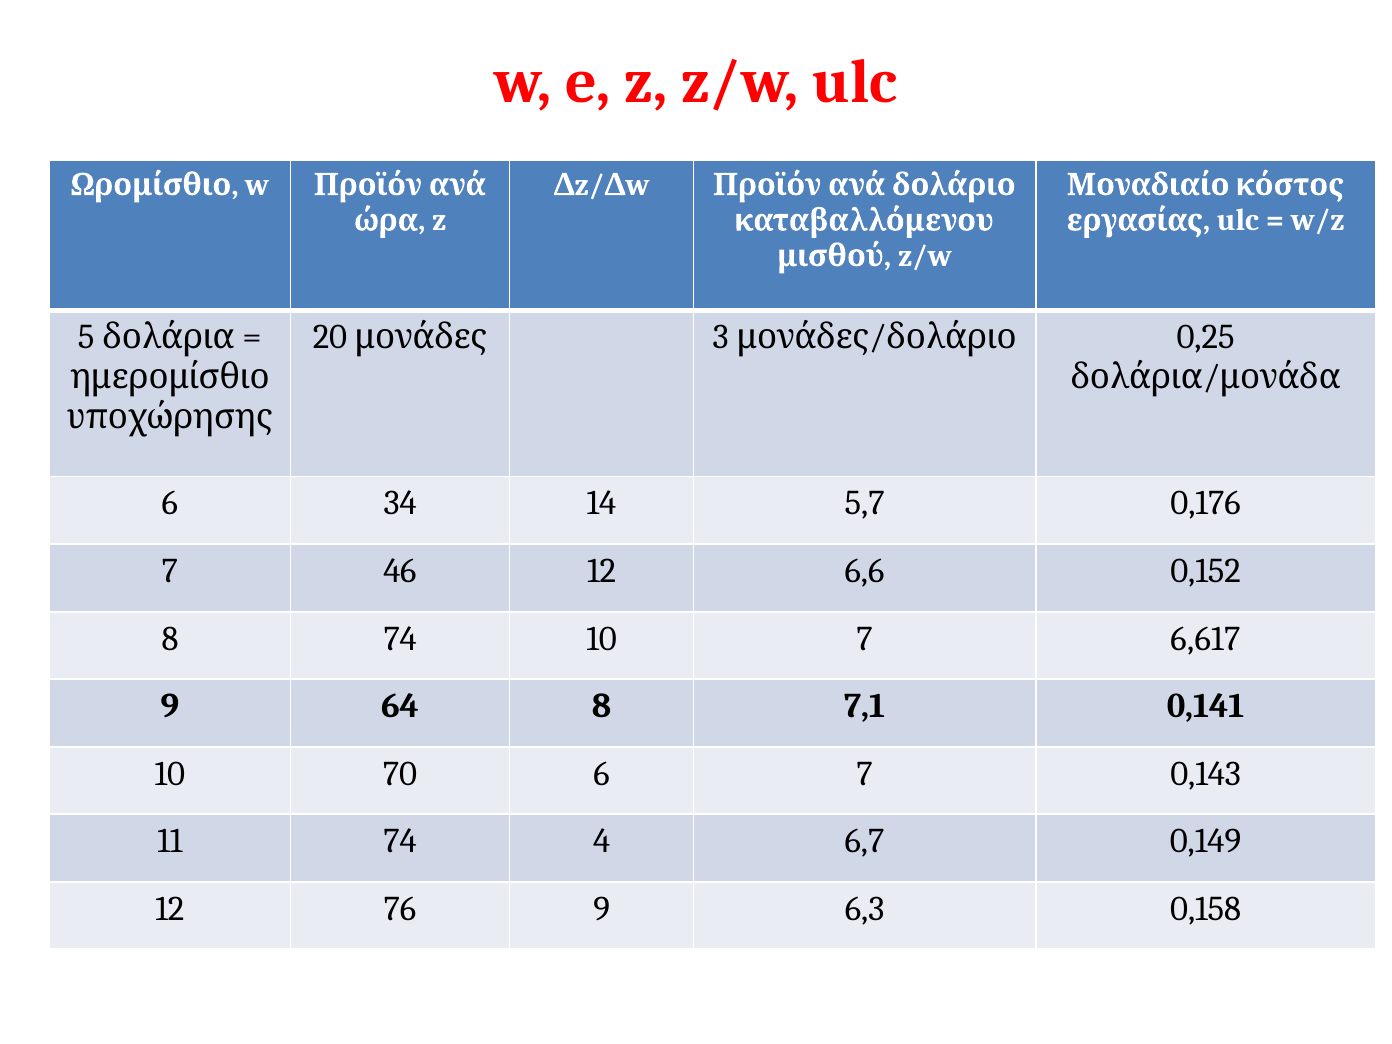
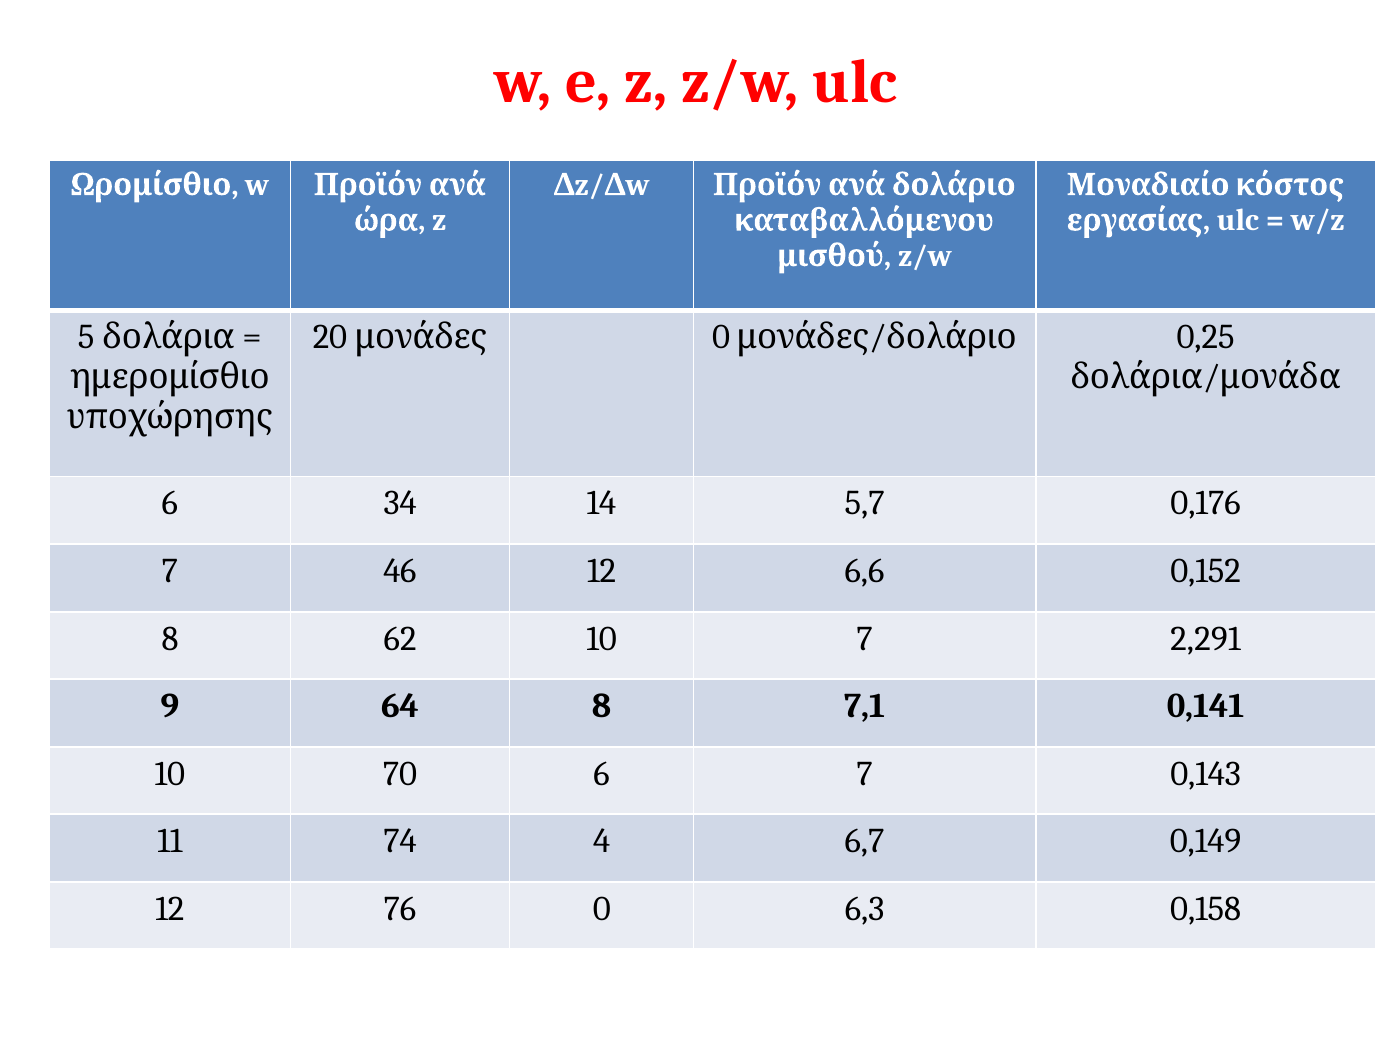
μονάδες 3: 3 -> 0 (721, 337)
8 74: 74 -> 62 (400, 639)
6,617: 6,617 -> 2,291 (1205, 639)
76 9: 9 -> 0 (602, 909)
